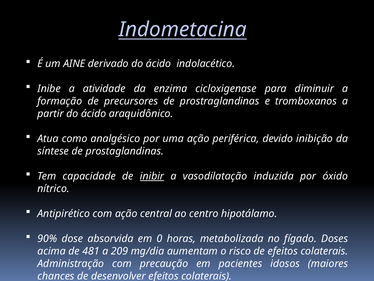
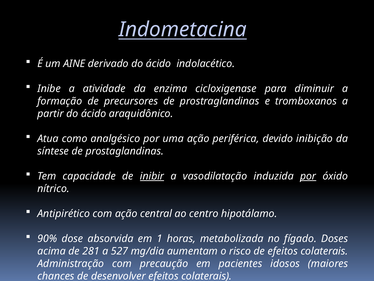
por underline: none -> present (308, 176)
0: 0 -> 1 (160, 238)
481: 481 -> 281 (91, 251)
209: 209 -> 527 (120, 251)
